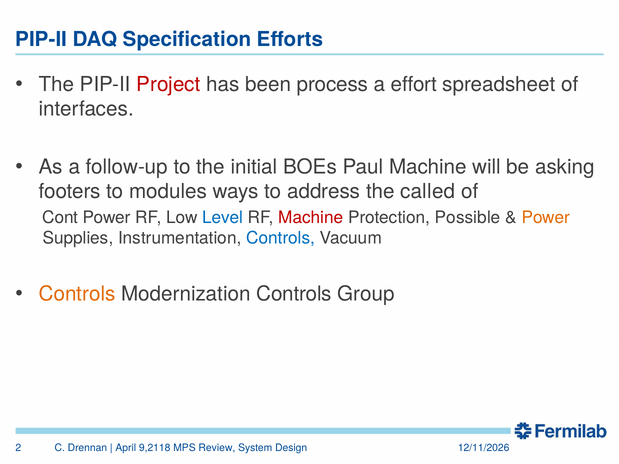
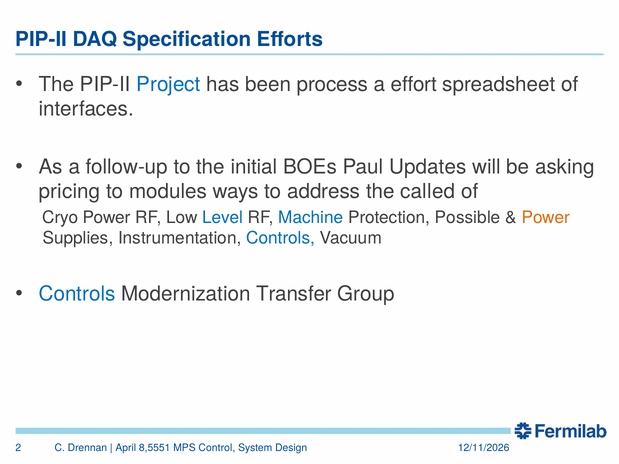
Project colour: red -> blue (168, 84)
Paul Machine: Machine -> Updates (428, 167)
footers: footers -> pricing (70, 192)
Cont: Cont -> Cryo (60, 218)
Machine colour: red -> blue (311, 218)
Controls colour: orange -> blue (77, 294)
Modernization Controls: Controls -> Transfer (294, 294)
9,2118: 9,2118 -> 8,5551 (155, 448)
Review: Review -> Control (217, 448)
